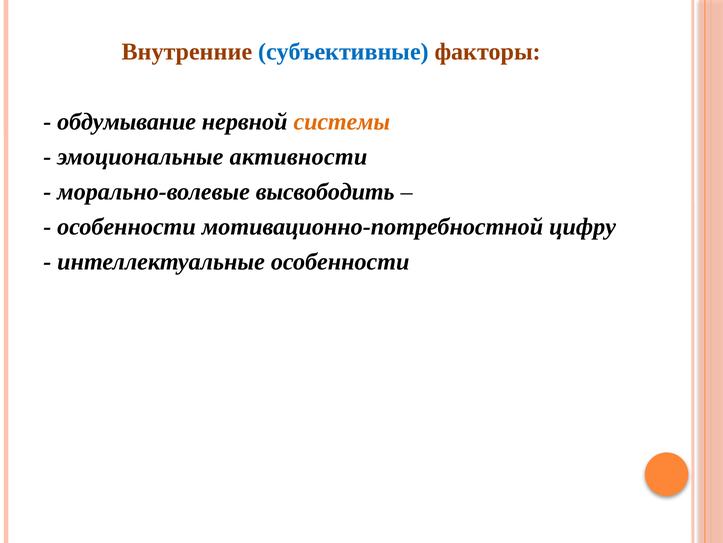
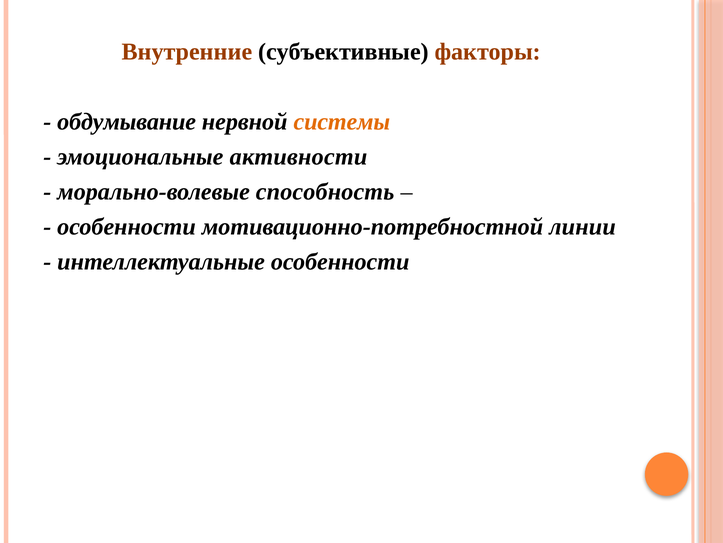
субъективные colour: blue -> black (343, 52)
высвободить: высвободить -> способность (325, 192)
цифру: цифру -> линии (582, 226)
